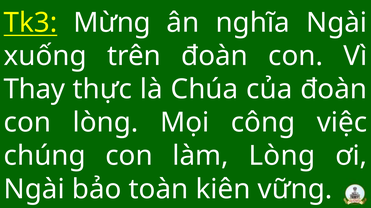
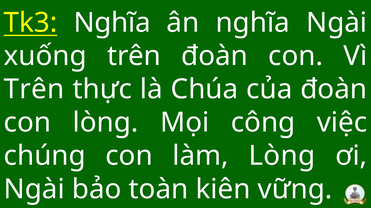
Tk3 Mừng: Mừng -> Nghĩa (112, 23)
Thay: Thay -> Trên (34, 90)
